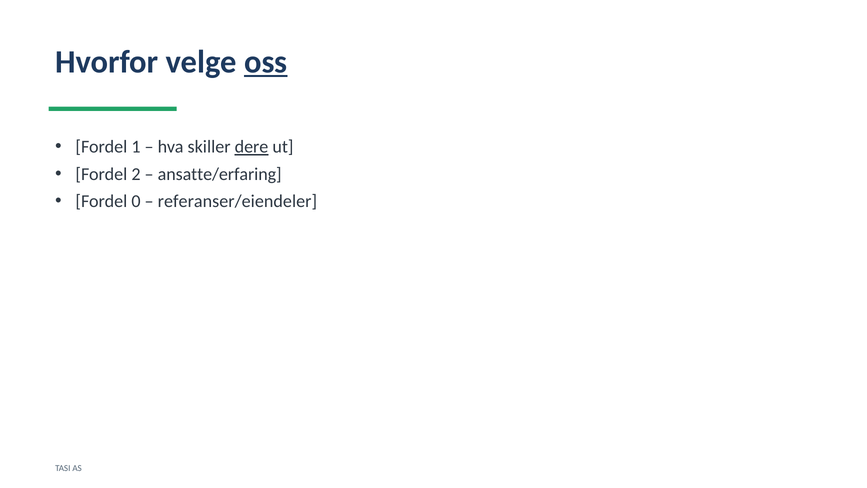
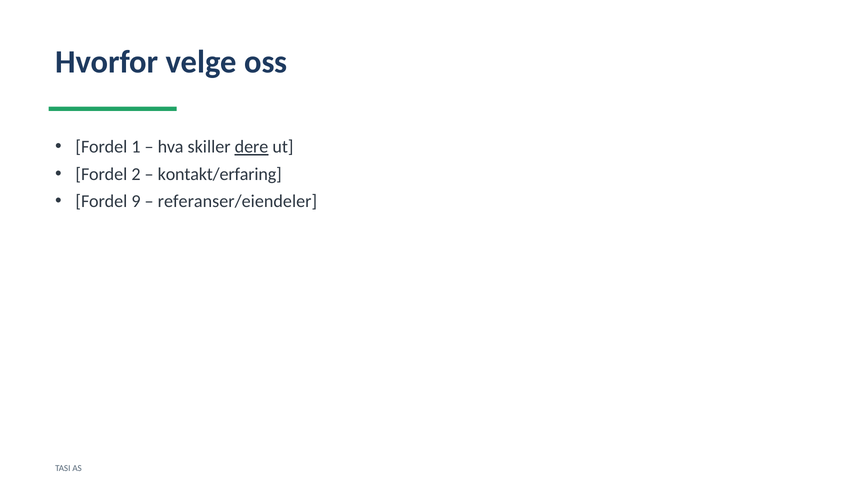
oss underline: present -> none (266, 62)
ansatte/erfaring: ansatte/erfaring -> kontakt/erfaring (220, 174)
0: 0 -> 9 (136, 201)
